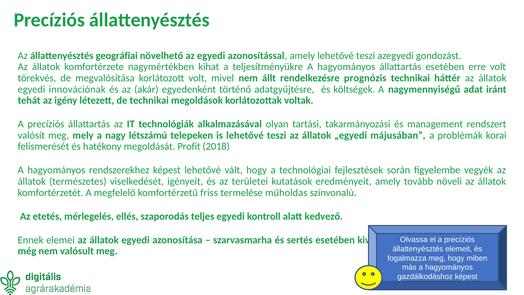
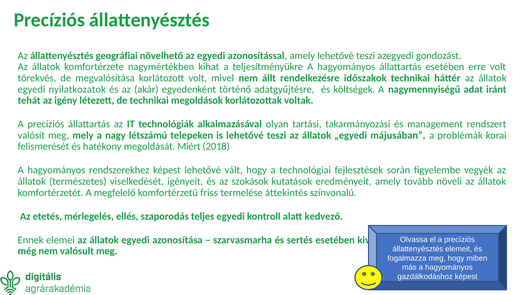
prognózis: prognózis -> időszakok (365, 78)
innovációnak: innovációnak -> nyilatkozatok (77, 89)
Profit: Profit -> Miért (189, 146)
területei: területei -> szokások (250, 181)
műholdas: műholdas -> áttekintés (286, 192)
